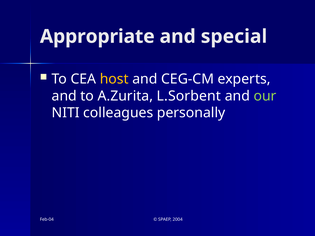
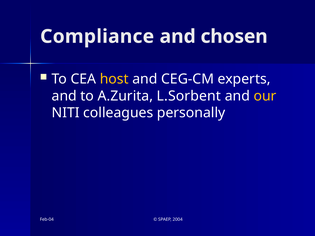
Appropriate: Appropriate -> Compliance (97, 37)
special: special -> chosen (234, 37)
our colour: light green -> yellow (265, 96)
